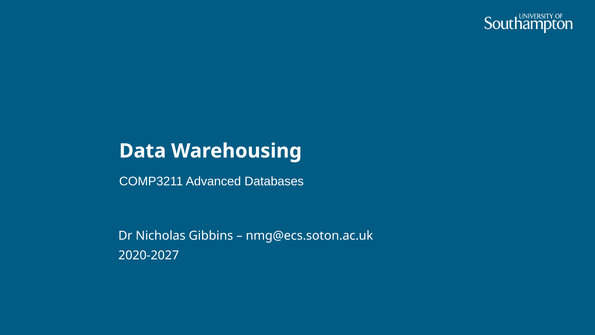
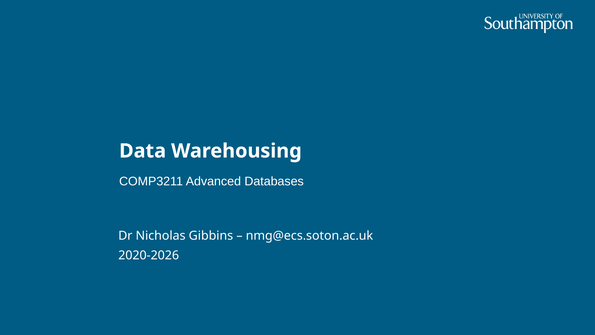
2020-2027: 2020-2027 -> 2020-2026 (149, 255)
